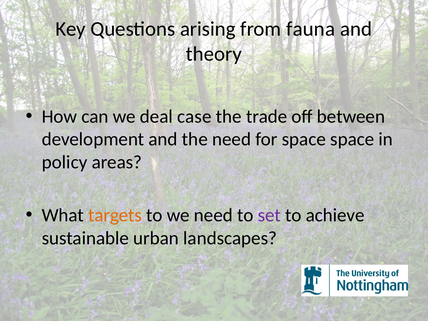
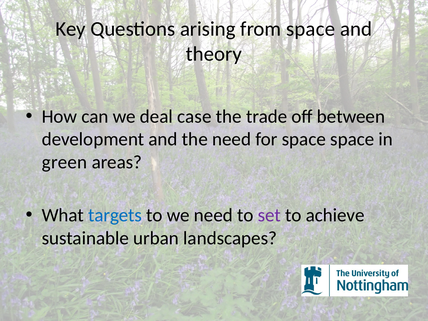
from fauna: fauna -> space (311, 29)
policy: policy -> green (64, 162)
targets colour: orange -> blue (115, 215)
